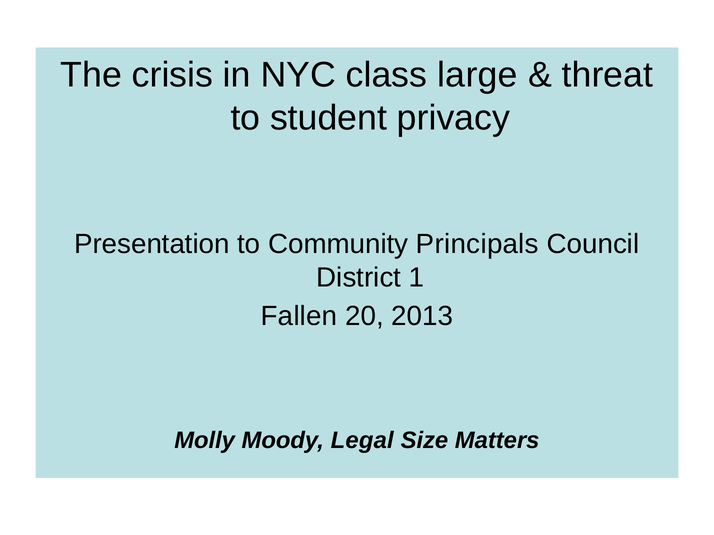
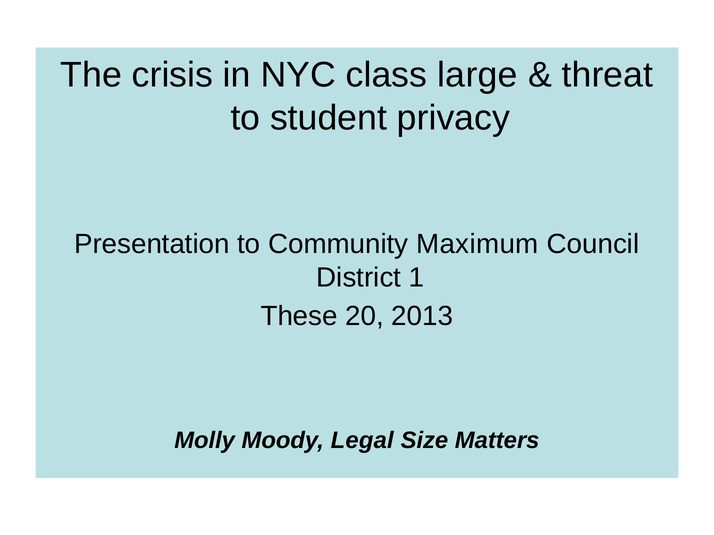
Principals: Principals -> Maximum (477, 244)
Fallen: Fallen -> These (299, 317)
